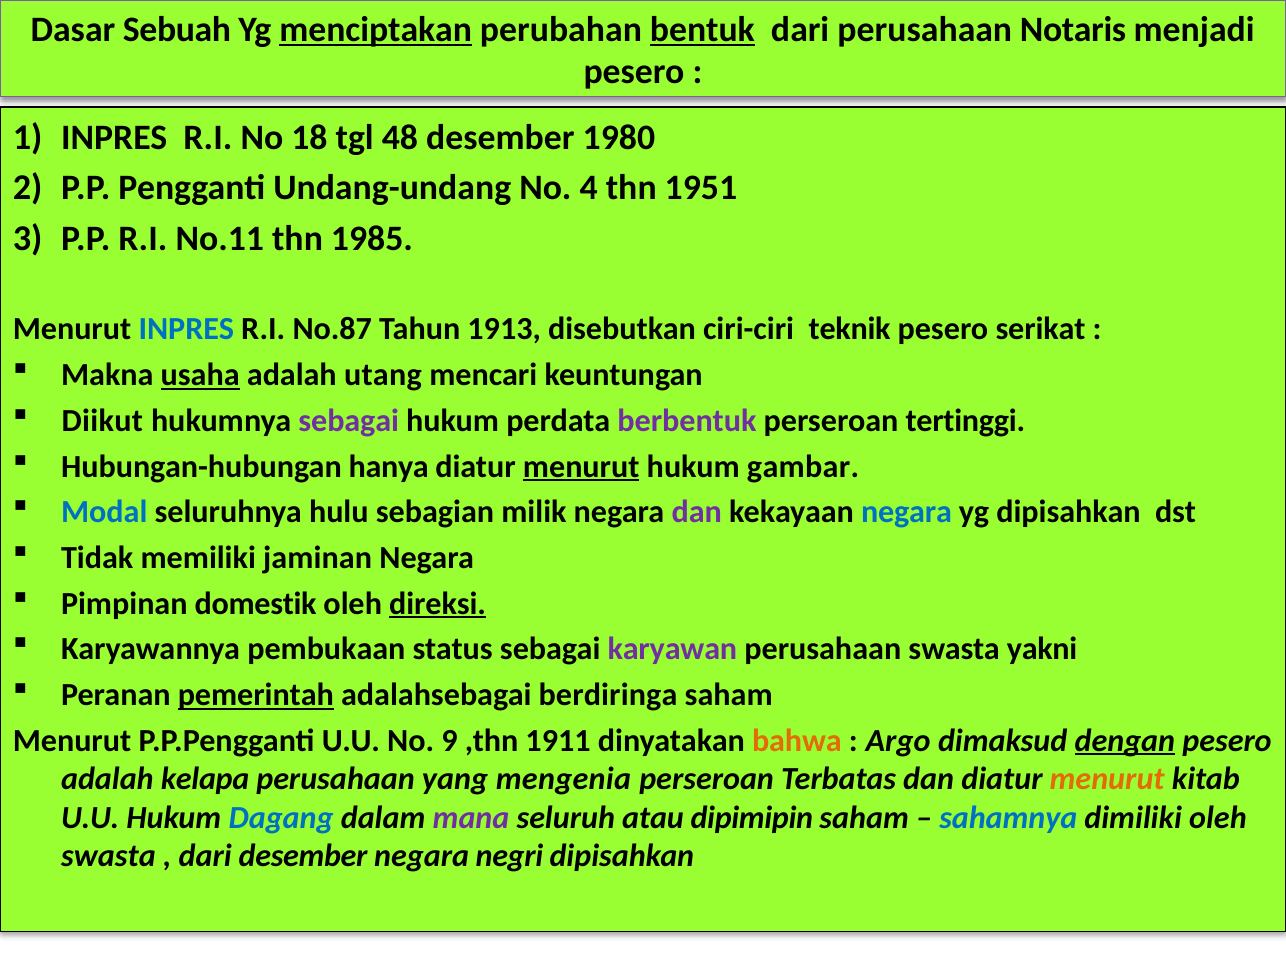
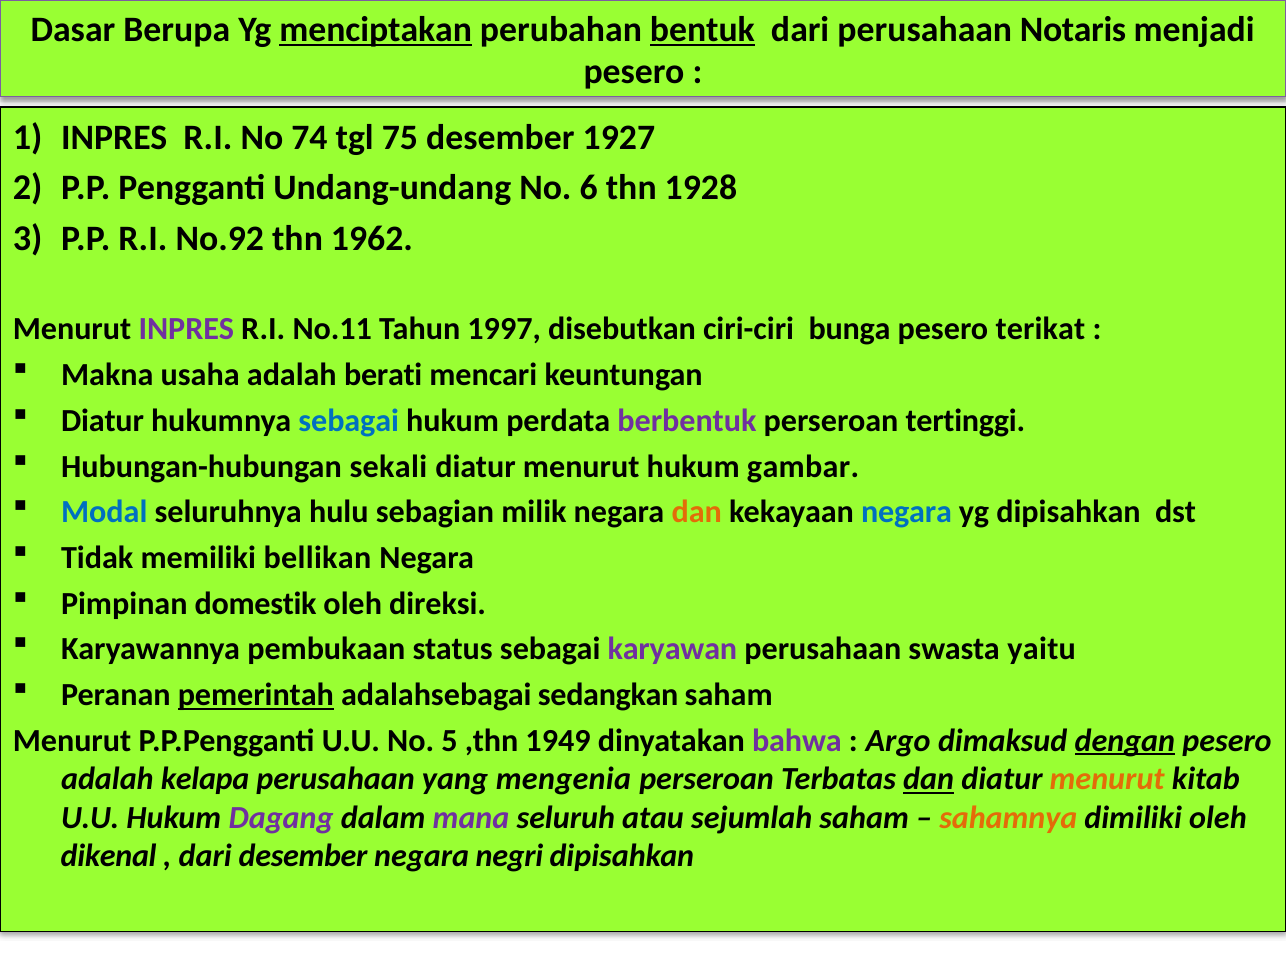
Sebuah: Sebuah -> Berupa (177, 29)
18: 18 -> 74 (309, 138)
48: 48 -> 75 (400, 138)
1980: 1980 -> 1927 (619, 138)
4: 4 -> 6 (589, 188)
1951: 1951 -> 1928 (701, 188)
No.11: No.11 -> No.92 (220, 239)
1985: 1985 -> 1962 (372, 239)
INPRES colour: blue -> purple (186, 330)
No.87: No.87 -> No.11 (332, 330)
1913: 1913 -> 1997 (504, 330)
teknik: teknik -> bunga (850, 330)
serikat: serikat -> terikat (1040, 330)
usaha underline: present -> none (200, 375)
utang: utang -> berati (383, 375)
Diikut: Diikut -> Diatur (103, 421)
sebagai colour: purple -> blue (349, 421)
hanya: hanya -> sekali (388, 467)
menurut underline: present -> none (581, 467)
dan colour: purple -> orange (697, 512)
jaminan: jaminan -> bellikan (317, 558)
direksi underline: present -> none (438, 604)
yakni: yakni -> yaitu (1042, 650)
berdiringa: berdiringa -> sedangkan (608, 695)
9: 9 -> 5 (449, 741)
1911: 1911 -> 1949 (558, 741)
bahwa colour: orange -> purple (797, 741)
dan underline: none -> present (929, 780)
Dagang colour: blue -> purple (281, 818)
dipimipin: dipimipin -> sejumlah (752, 818)
sahamnya colour: blue -> orange (1008, 818)
swasta: swasta -> dikenal (109, 857)
